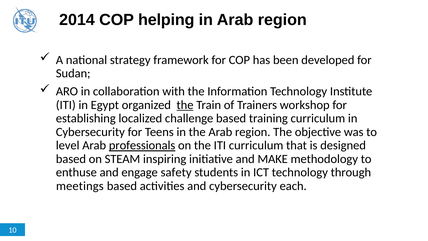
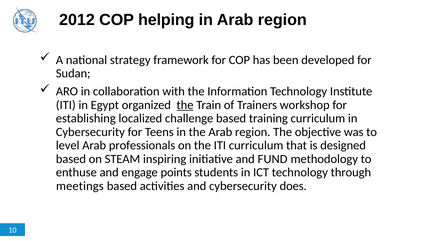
2014: 2014 -> 2012 (77, 20)
professionals underline: present -> none (142, 145)
MAKE: MAKE -> FUND (273, 159)
safety: safety -> points (176, 172)
each: each -> does (293, 186)
